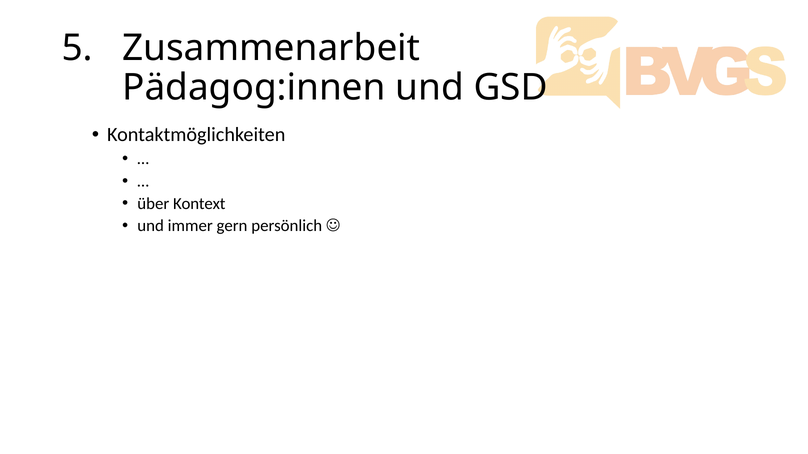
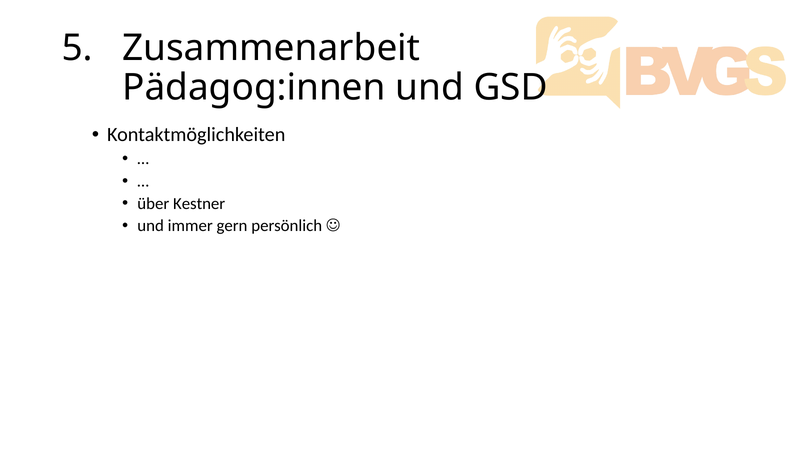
Kontext: Kontext -> Kestner (199, 204)
